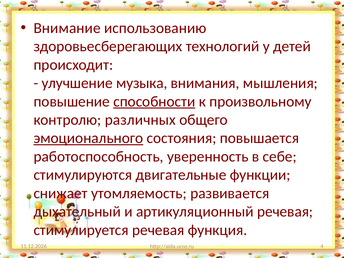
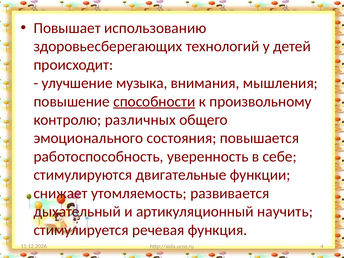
Внимание: Внимание -> Повышает (67, 28)
эмоционального underline: present -> none (88, 138)
артикуляционный речевая: речевая -> научить (285, 212)
